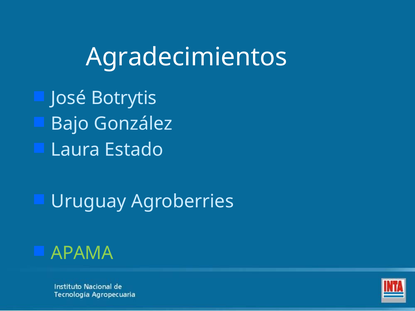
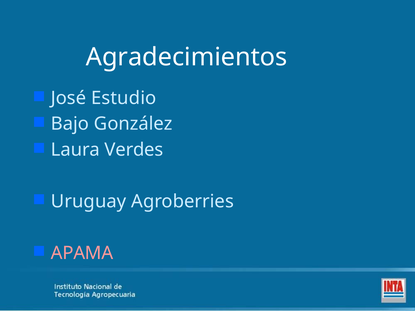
Botrytis: Botrytis -> Estudio (124, 98)
Estado: Estado -> Verdes (134, 150)
APAMA colour: light green -> pink (82, 253)
